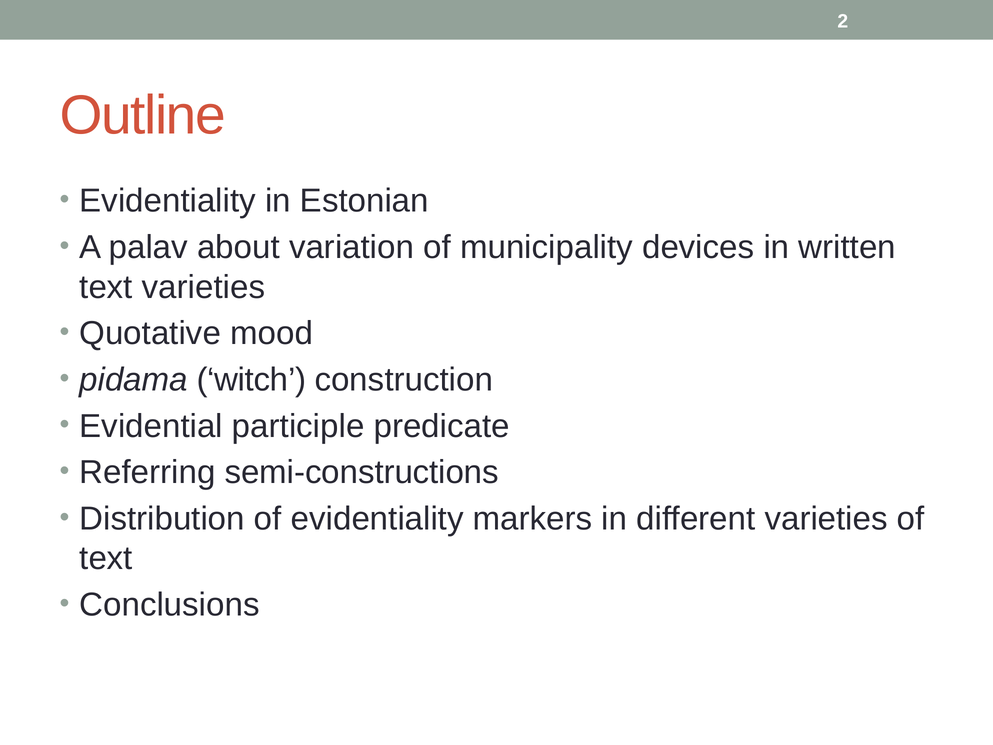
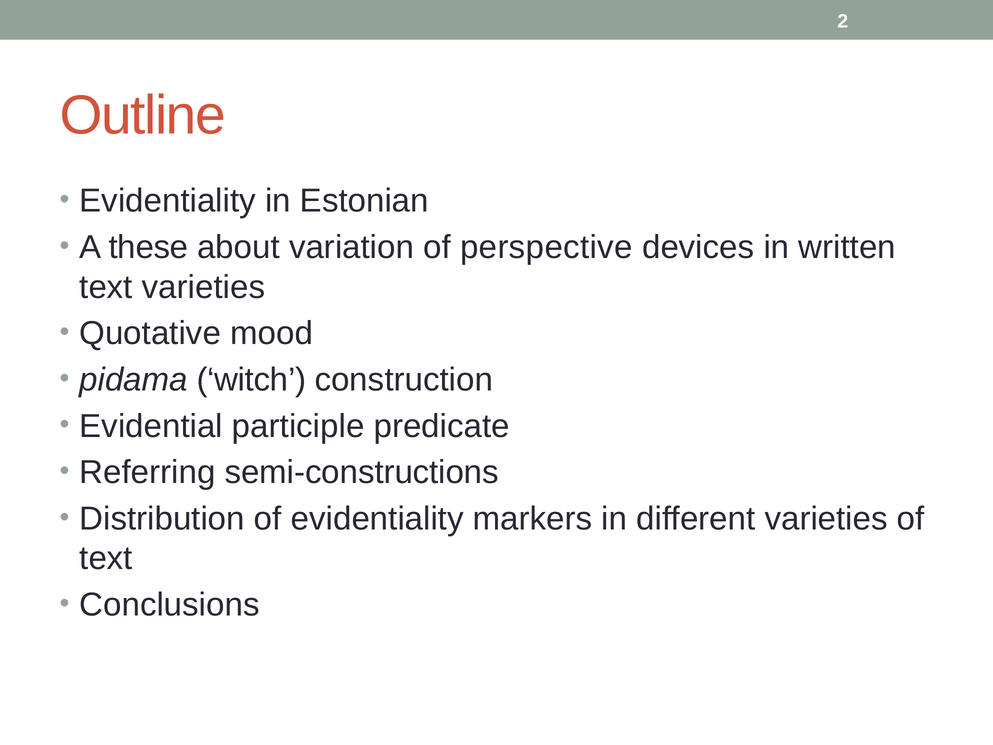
palav: palav -> these (148, 247)
municipality: municipality -> perspective (546, 247)
